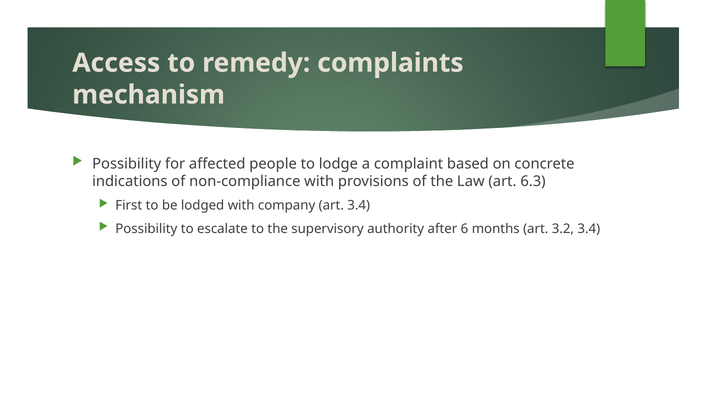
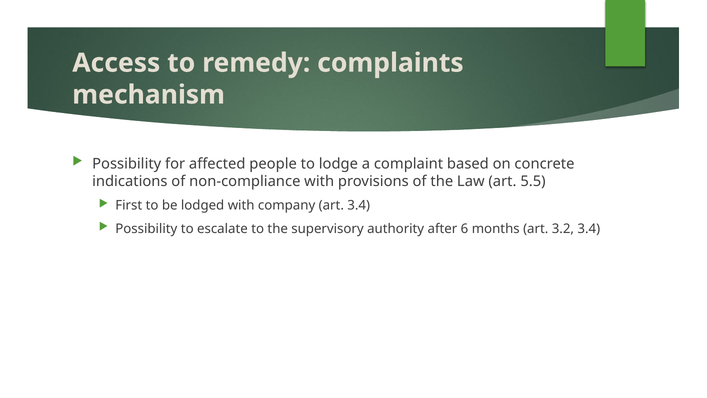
6.3: 6.3 -> 5.5 (533, 181)
